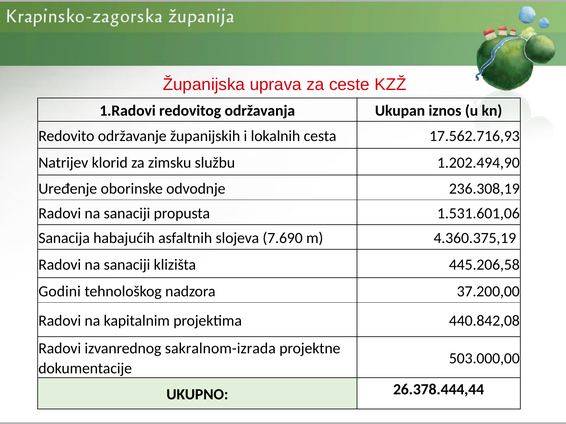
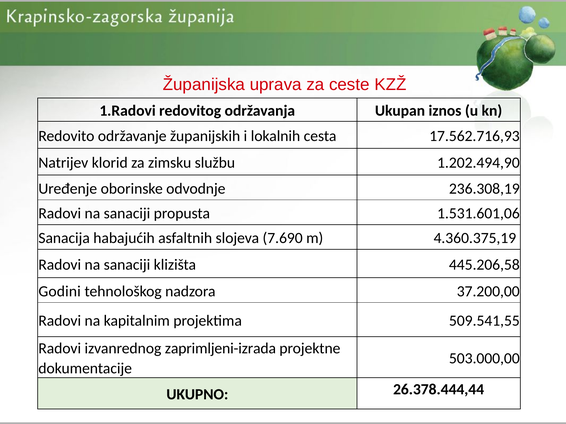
440.842,08: 440.842,08 -> 509.541,55 (484, 321)
sakralnom-izrada: sakralnom-izrada -> zaprimljeni-izrada (220, 349)
